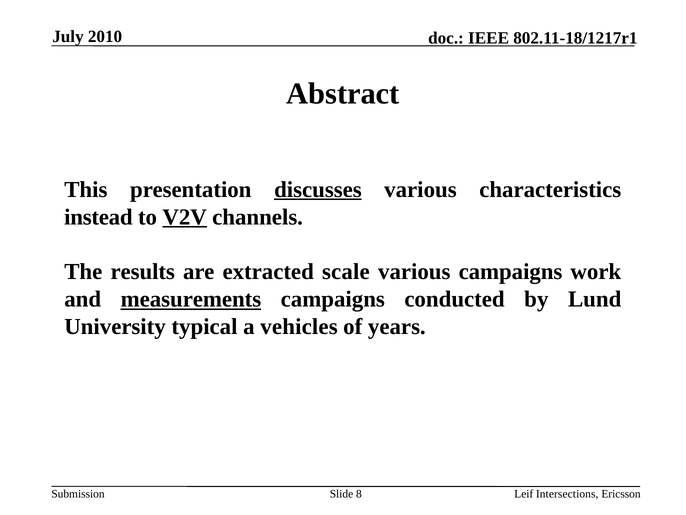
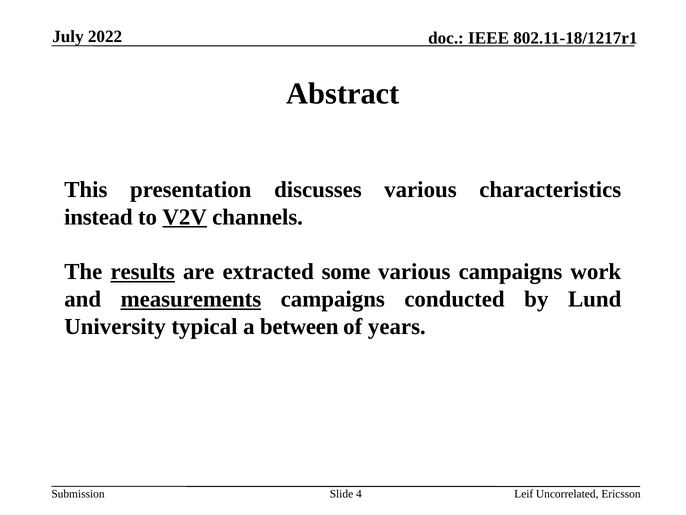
2010: 2010 -> 2022 (105, 36)
discusses underline: present -> none (318, 189)
results underline: none -> present (143, 272)
scale: scale -> some (346, 272)
vehicles: vehicles -> between (299, 327)
8: 8 -> 4 (359, 493)
Intersections: Intersections -> Uncorrelated (567, 493)
